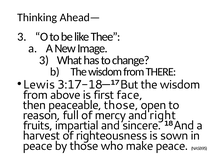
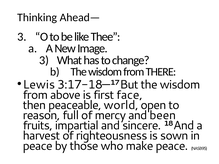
peaceable those: those -> world (121, 105)
right: right -> been (163, 115)
